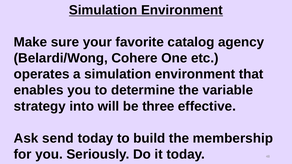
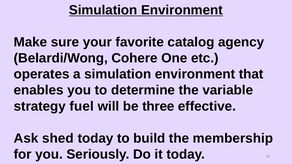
into: into -> fuel (82, 106)
send: send -> shed (58, 138)
